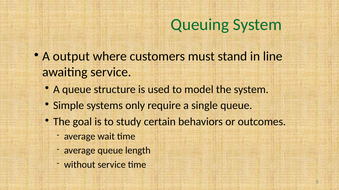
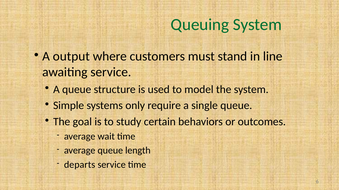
without: without -> departs (80, 165)
